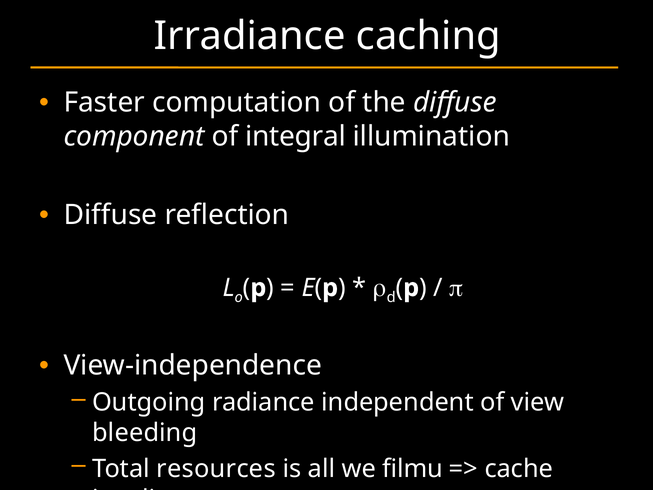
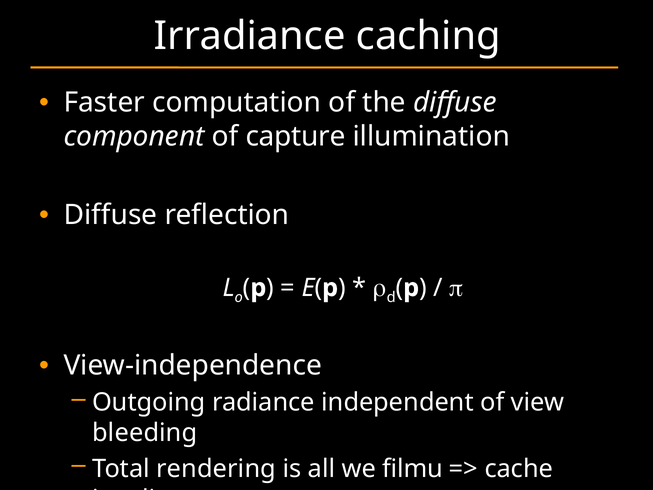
integral: integral -> capture (296, 136)
resources: resources -> rendering (216, 468)
